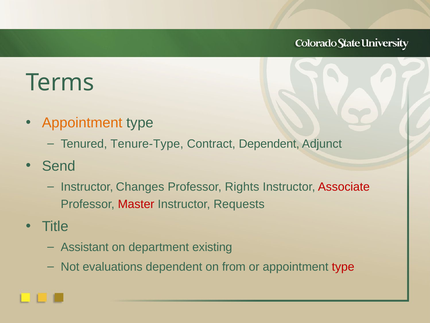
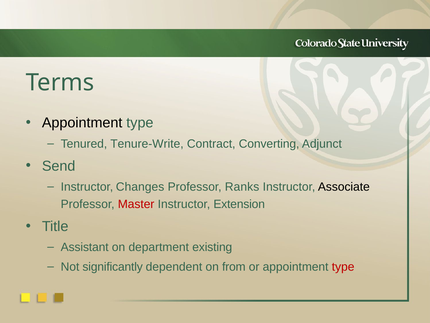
Appointment colour: orange -> black (82, 123)
Tenure-Type: Tenure-Type -> Tenure-Write (147, 144)
Contract Dependent: Dependent -> Converting (269, 144)
Rights: Rights -> Ranks (242, 187)
Associate colour: red -> black (344, 187)
Requests: Requests -> Extension (239, 204)
evaluations: evaluations -> significantly (113, 267)
